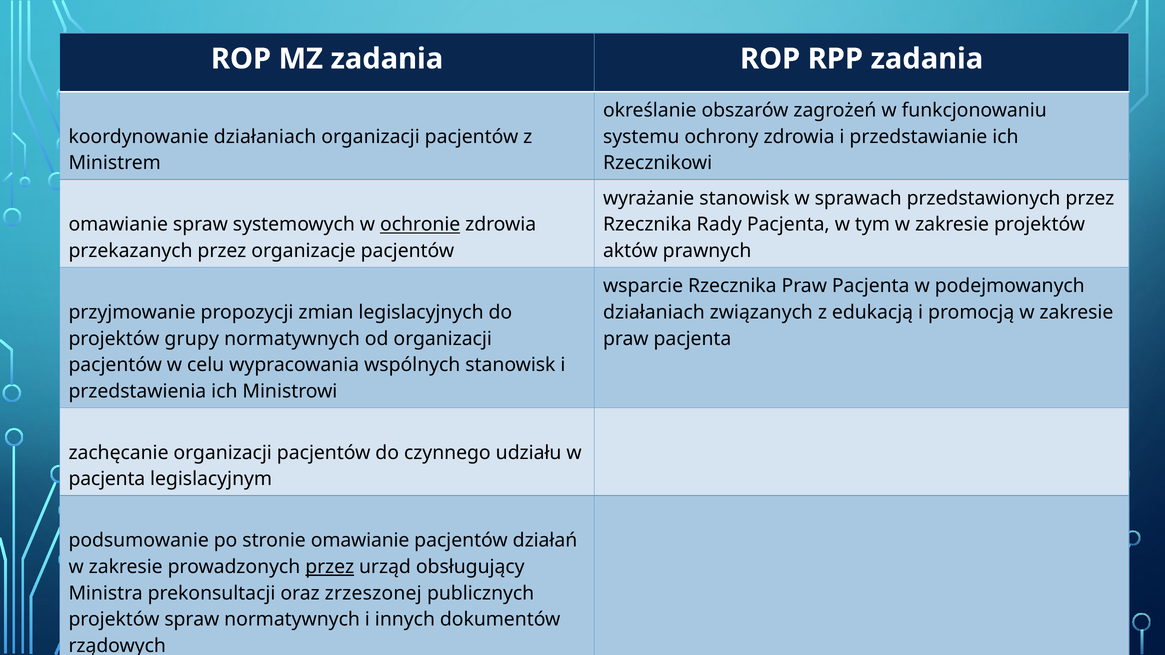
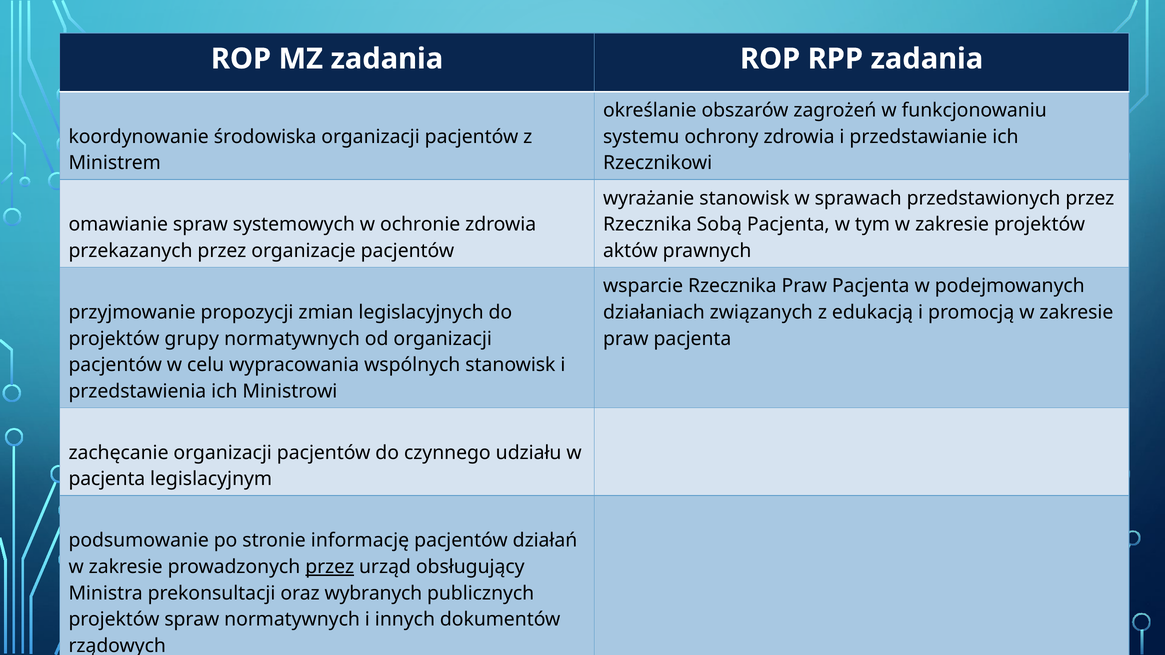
koordynowanie działaniach: działaniach -> środowiska (265, 137)
ochronie underline: present -> none (420, 225)
Rady: Rady -> Sobą (719, 225)
stronie omawianie: omawianie -> informację (360, 541)
zrzeszonej: zrzeszonej -> wybranych (373, 593)
